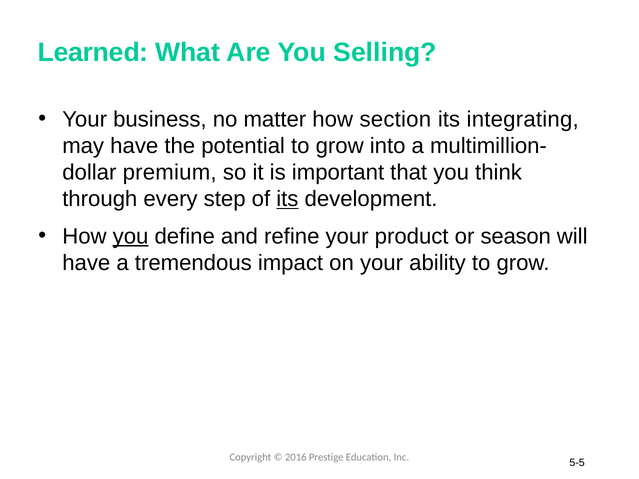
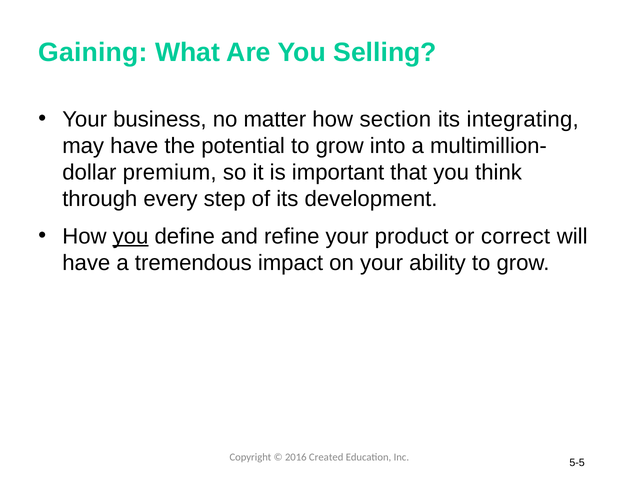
Learned: Learned -> Gaining (93, 52)
its underline: present -> none (287, 199)
season: season -> correct (516, 236)
Prestige: Prestige -> Created (326, 458)
